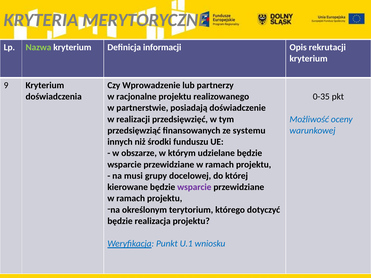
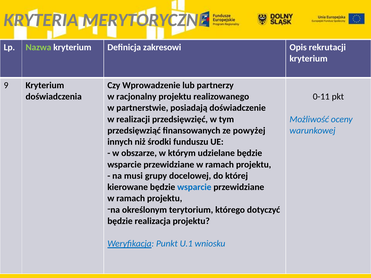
informacji: informacji -> zakresowi (162, 47)
racjonalne: racjonalne -> racjonalny (136, 97)
0-35: 0-35 -> 0-11 (321, 97)
systemu: systemu -> powyżej (249, 131)
wsparcie colour: purple -> blue (194, 187)
